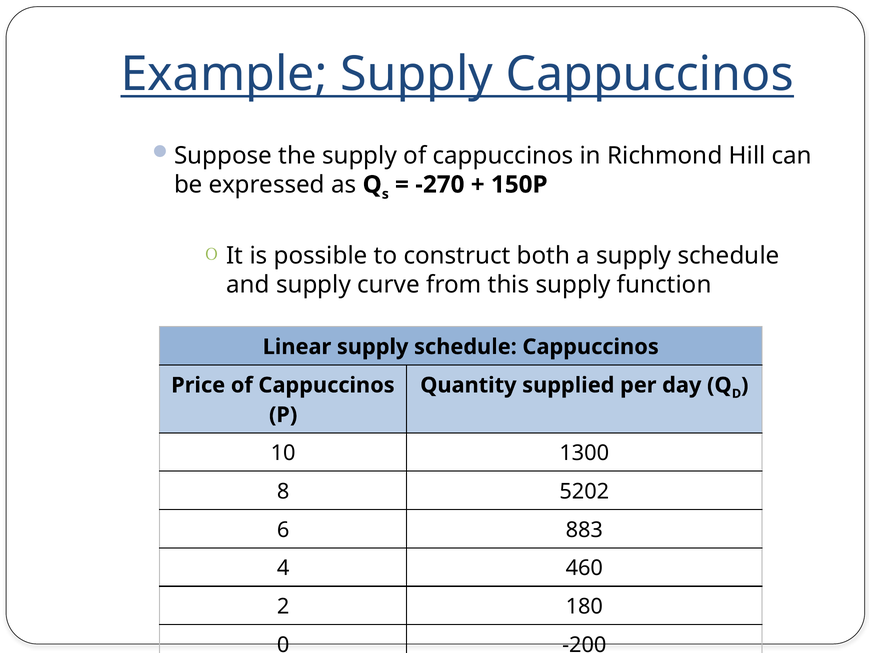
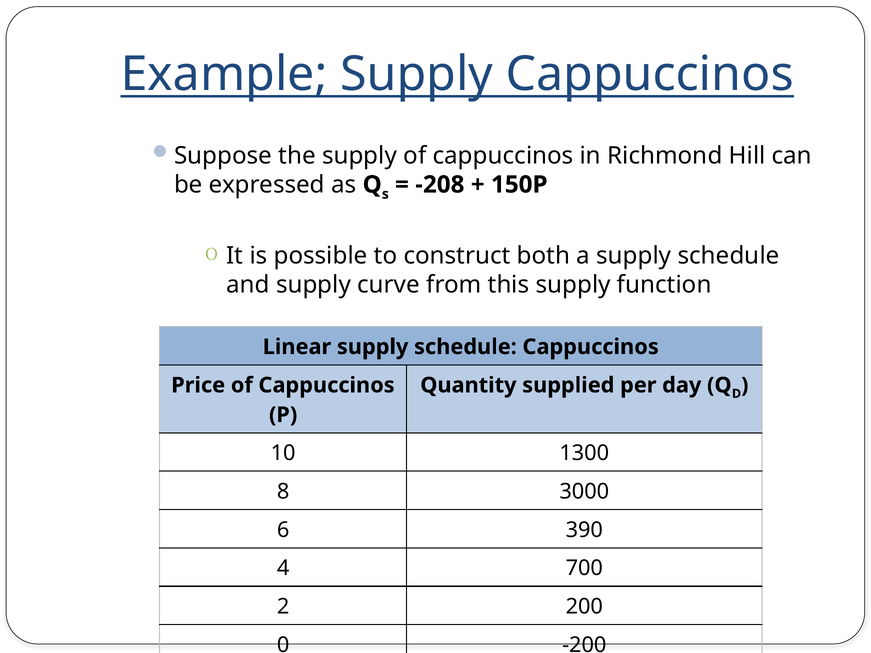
-270: -270 -> -208 (440, 185)
5202: 5202 -> 3000 (584, 492)
883: 883 -> 390 (584, 530)
460: 460 -> 700 (584, 568)
180: 180 -> 200 (584, 607)
